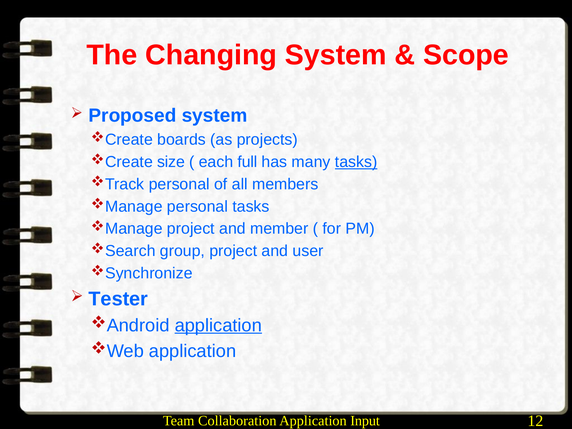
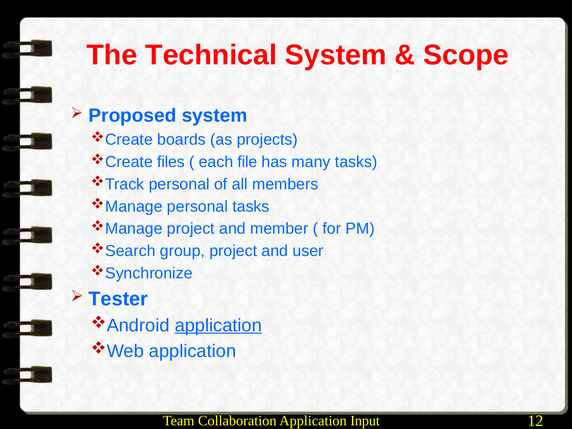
Changing: Changing -> Technical (211, 55)
size: size -> files (171, 162)
full: full -> file (247, 162)
tasks underline: present -> none (356, 162)
